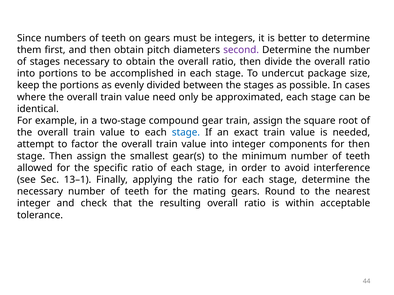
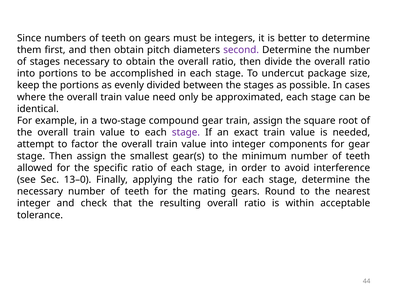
stage colour: blue -> purple (186, 133)
for then: then -> gear (359, 144)
13–1: 13–1 -> 13–0 (78, 180)
